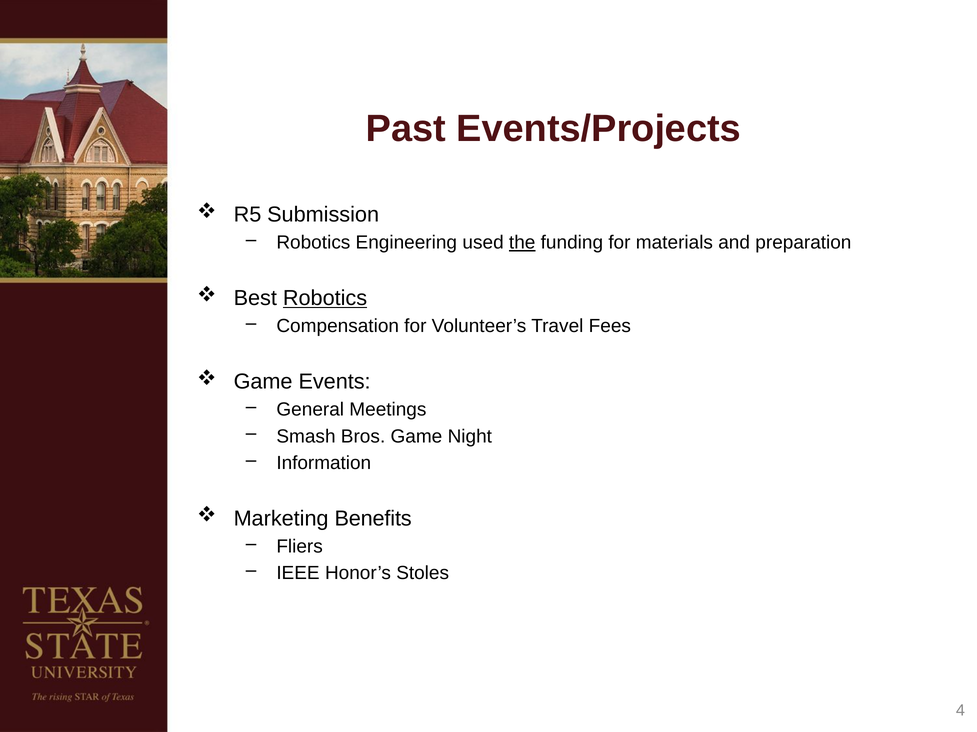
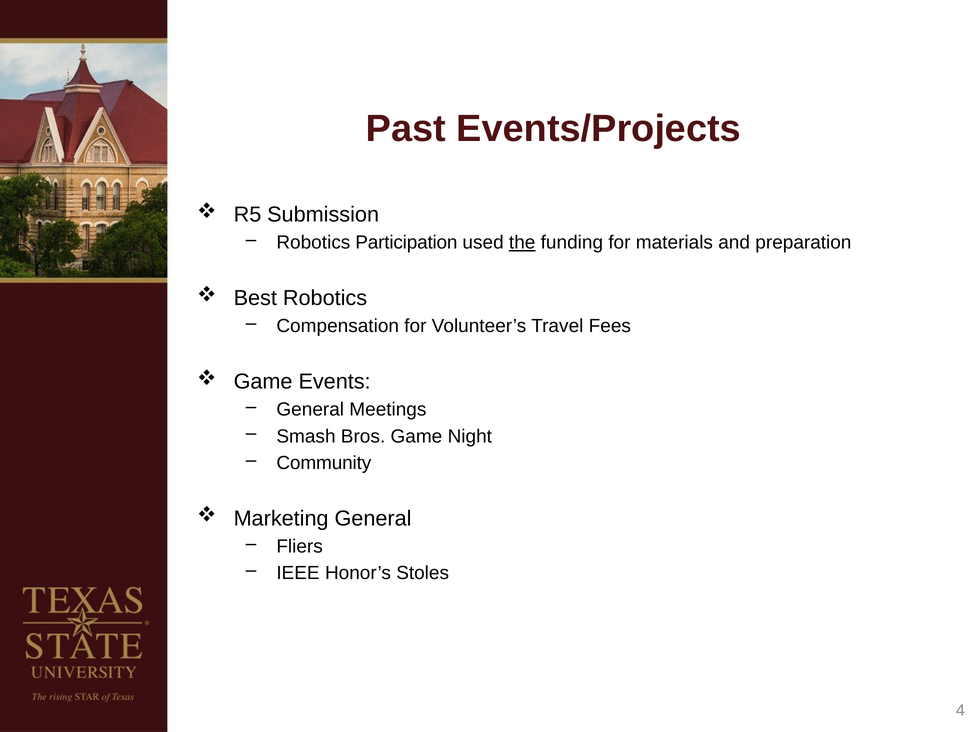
Engineering: Engineering -> Participation (406, 243)
Robotics underline: present -> none (325, 298)
Information: Information -> Community (324, 463)
Marketing Benefits: Benefits -> General (373, 519)
